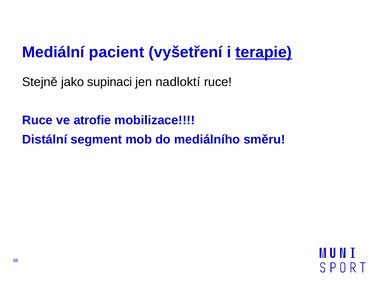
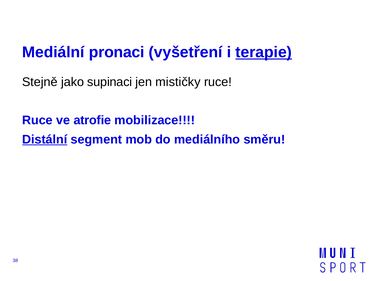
pacient: pacient -> pronaci (117, 52)
nadloktí: nadloktí -> mističky (178, 82)
Distální underline: none -> present (45, 140)
